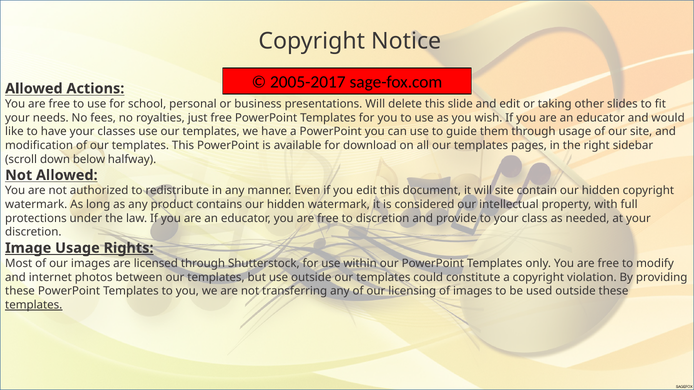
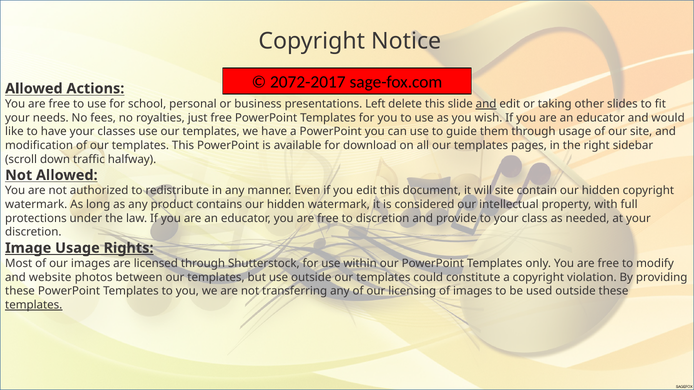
2005-2017: 2005-2017 -> 2072-2017 (308, 82)
presentations Will: Will -> Left (375, 104)
and underline: none -> present (486, 104)
below: below -> traffic (89, 160)
internet: internet -> website (50, 277)
